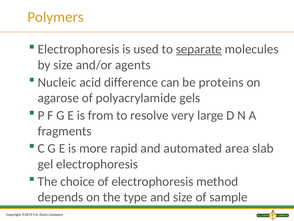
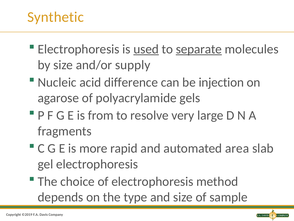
Polymers: Polymers -> Synthetic (56, 17)
used underline: none -> present (146, 49)
agents: agents -> supply (133, 65)
proteins: proteins -> injection (221, 82)
